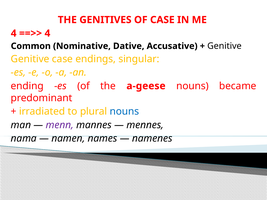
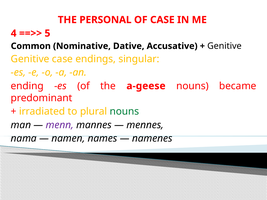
GENITIVES: GENITIVES -> PERSONAL (105, 20)
4: 4 -> 5 (47, 33)
nouns colour: blue -> green (124, 112)
